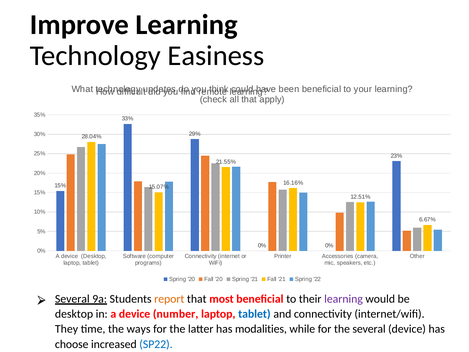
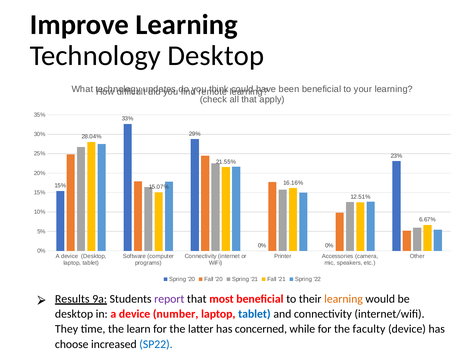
Technology Easiness: Easiness -> Desktop (216, 56)
Several: Several -> Results (72, 299)
report colour: orange -> purple (169, 299)
learning colour: purple -> orange (344, 299)
ways: ways -> learn (139, 329)
modalities: modalities -> concerned (261, 329)
the several: several -> faculty (369, 329)
